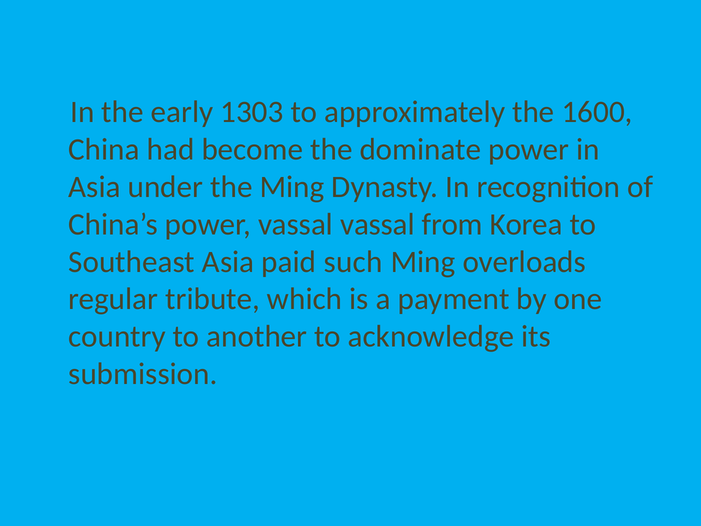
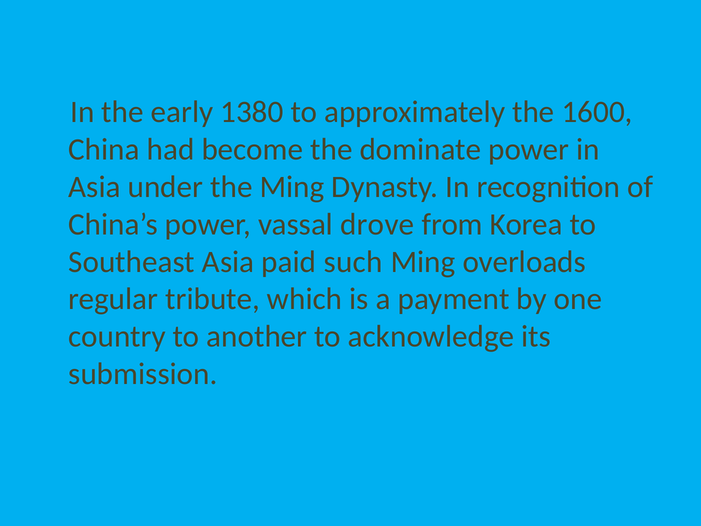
1303: 1303 -> 1380 (252, 112)
vassal vassal: vassal -> drove (377, 224)
